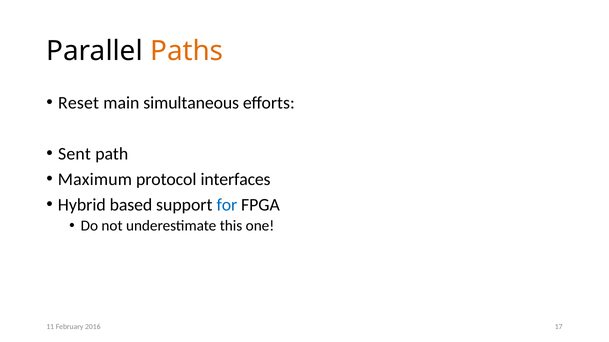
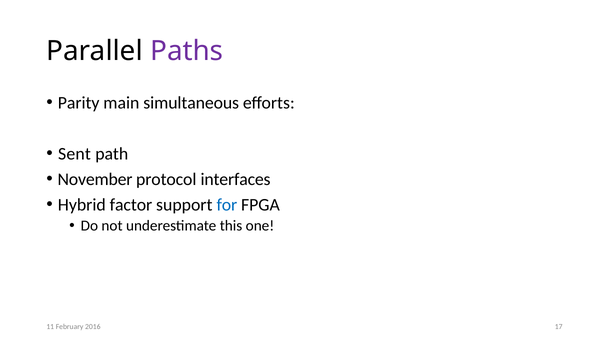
Paths colour: orange -> purple (187, 51)
Reset: Reset -> Parity (79, 103)
Maximum: Maximum -> November (95, 180)
based: based -> factor (131, 205)
